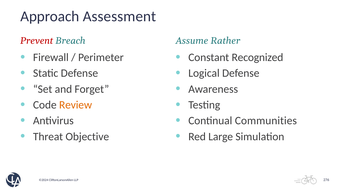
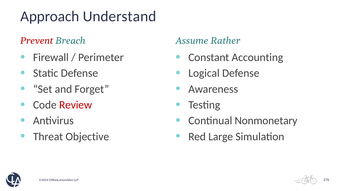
Assessment: Assessment -> Understand (119, 16)
Recognized: Recognized -> Accounting (257, 57)
Review colour: orange -> red (76, 105)
Communities: Communities -> Nonmonetary (266, 121)
